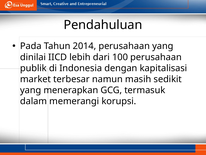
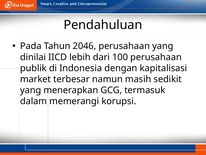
2014: 2014 -> 2046 (84, 46)
